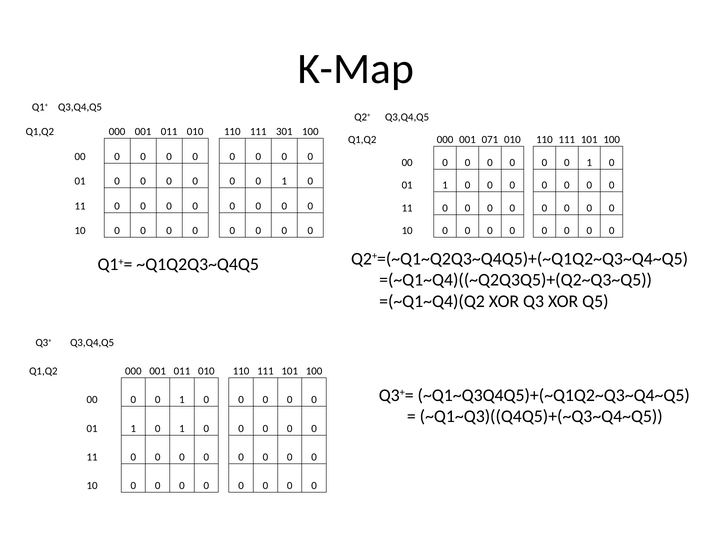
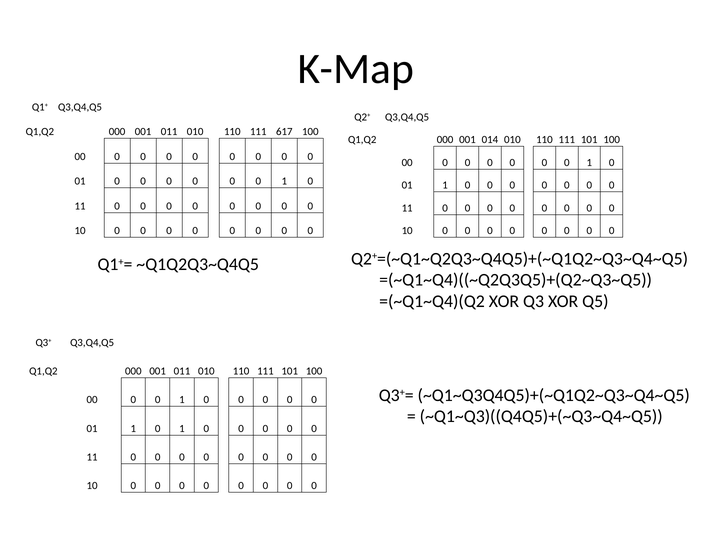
301: 301 -> 617 (284, 132)
071: 071 -> 014 (490, 140)
